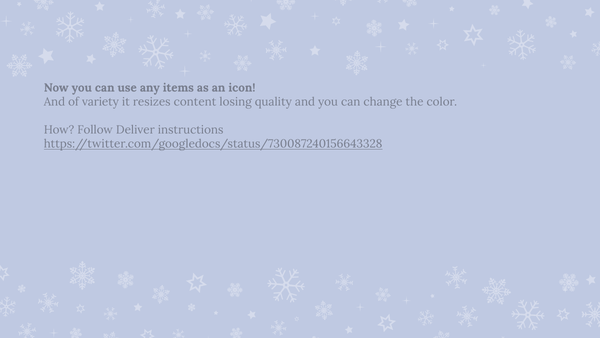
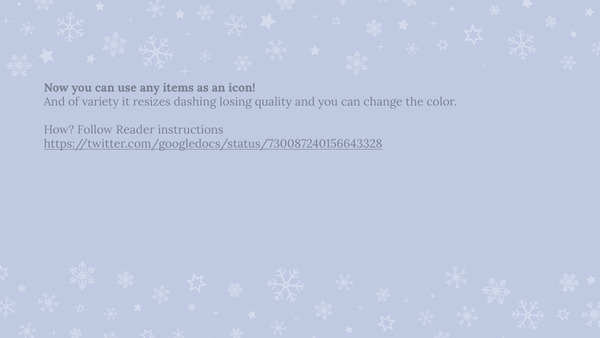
content: content -> dashing (195, 102)
Deliver: Deliver -> Reader (135, 130)
